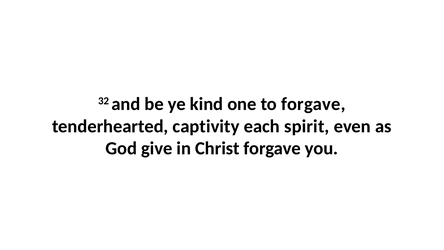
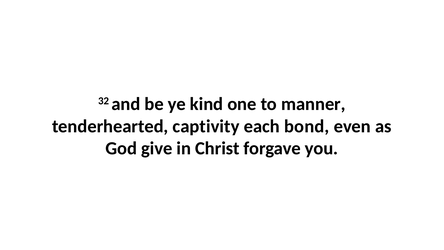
to forgave: forgave -> manner (313, 104)
spirit: spirit -> bond (307, 126)
